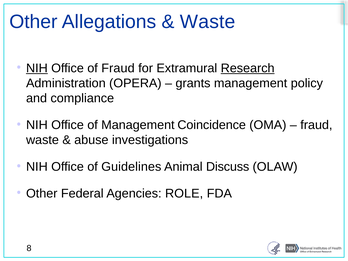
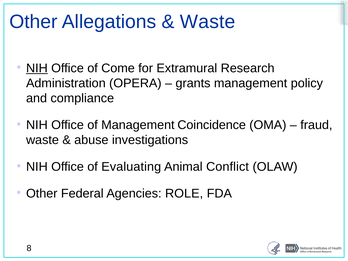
of Fraud: Fraud -> Come (118, 68)
Research underline: present -> none (248, 68)
Guidelines: Guidelines -> Evaluating (131, 167)
Discuss: Discuss -> Conflict (228, 167)
